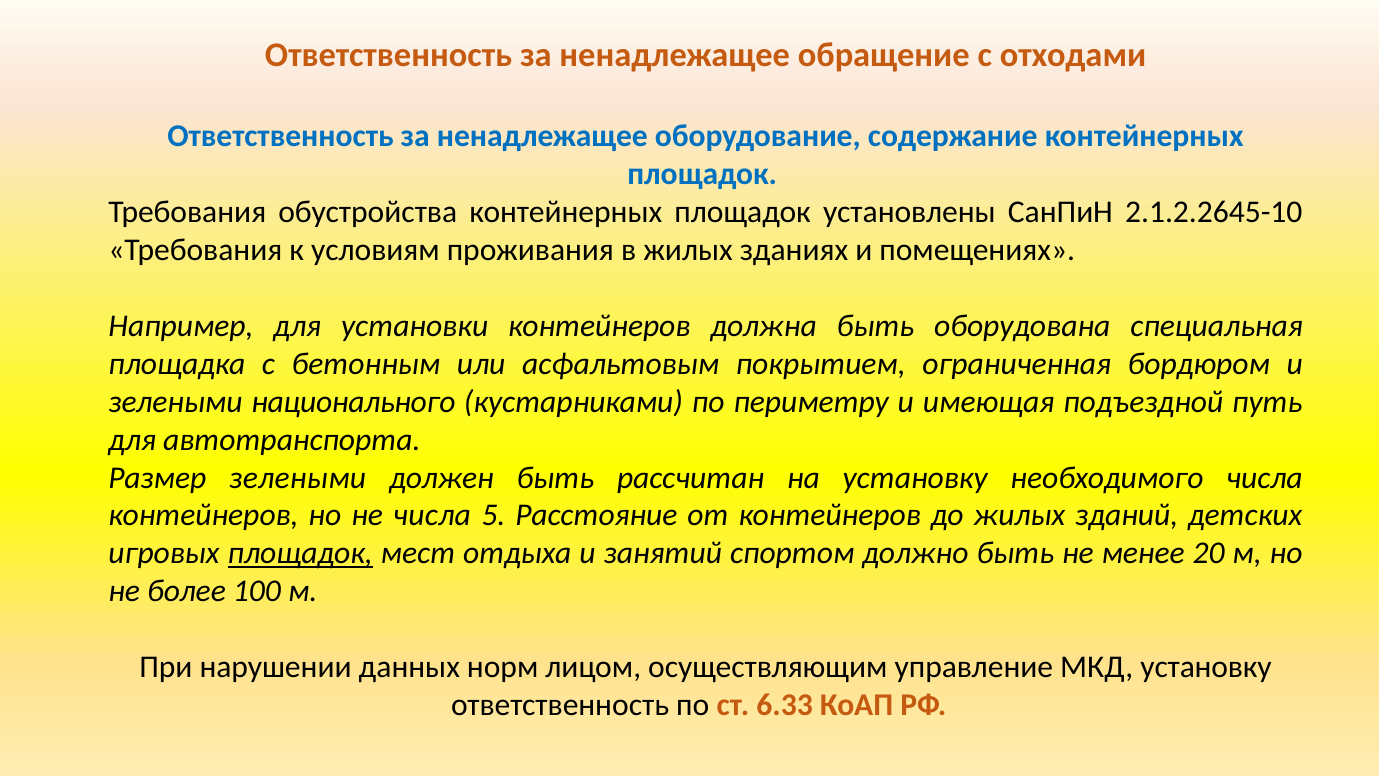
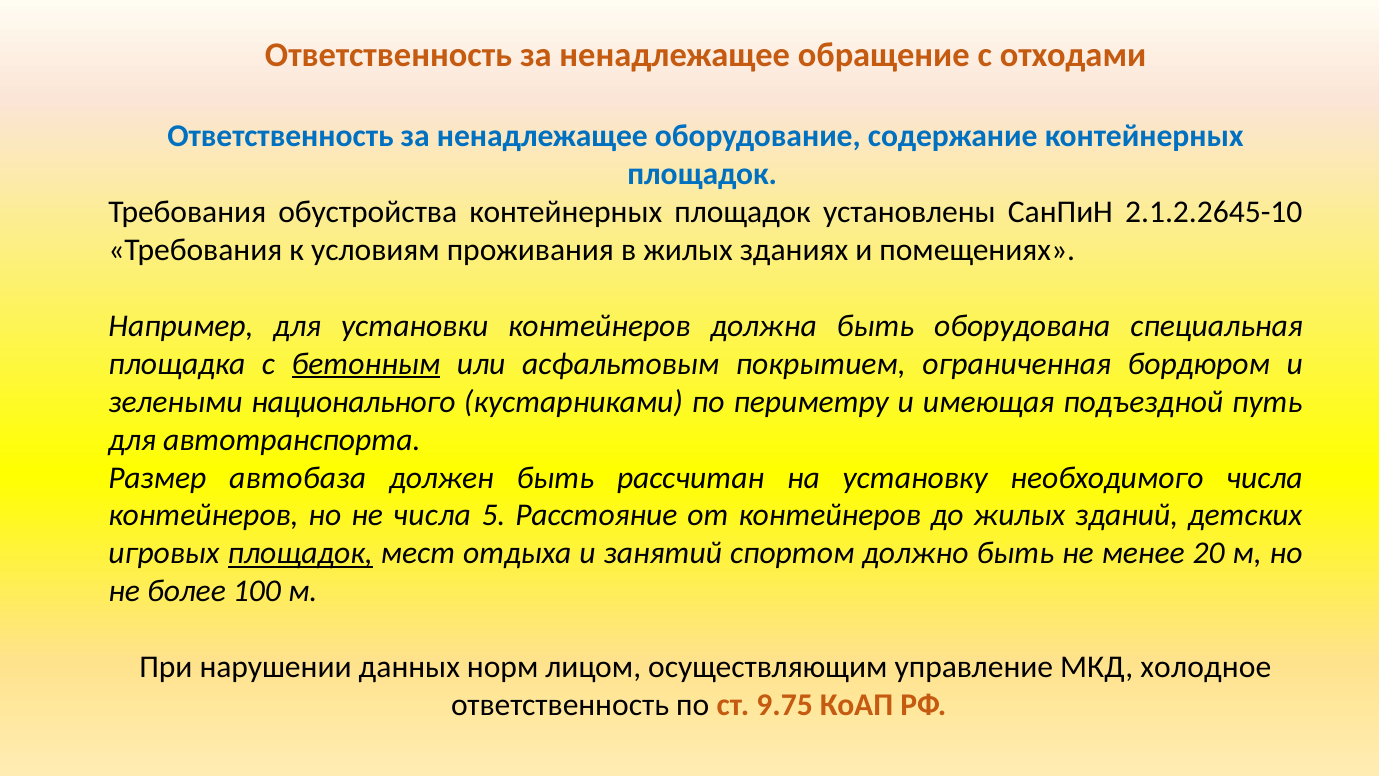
бетонным underline: none -> present (366, 364)
Размер зелеными: зелеными -> автобаза (298, 477)
МКД установку: установку -> холодное (1206, 667)
6.33: 6.33 -> 9.75 (785, 705)
